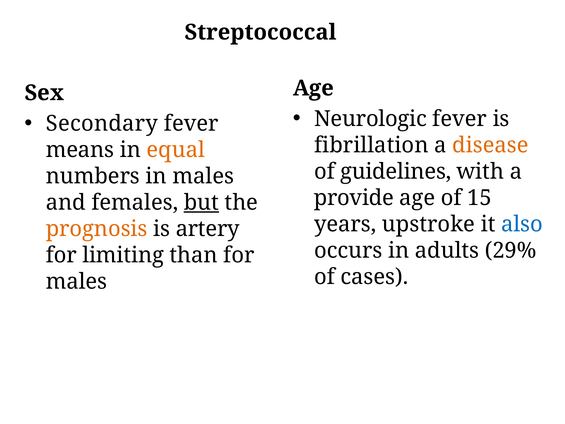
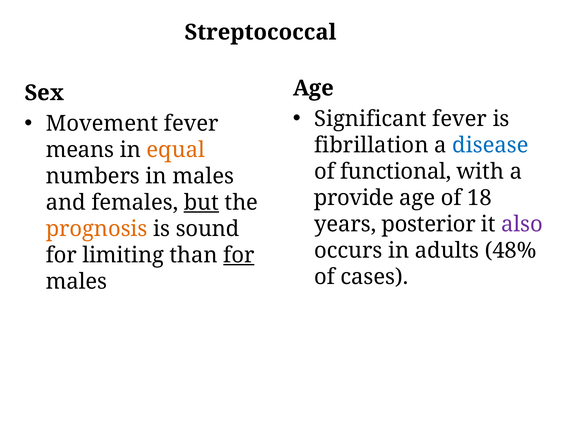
Neurologic: Neurologic -> Significant (370, 119)
Secondary: Secondary -> Movement (102, 124)
disease colour: orange -> blue (490, 145)
guidelines: guidelines -> functional (396, 171)
15: 15 -> 18 (479, 198)
upstroke: upstroke -> posterior (429, 224)
also colour: blue -> purple (522, 224)
artery: artery -> sound (208, 229)
29%: 29% -> 48% (511, 250)
for underline: none -> present (239, 255)
